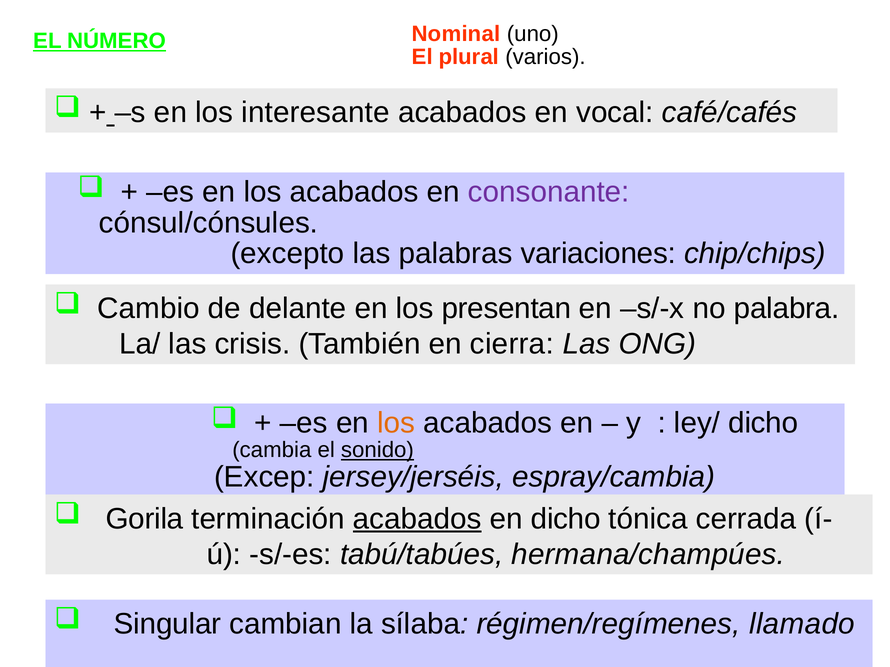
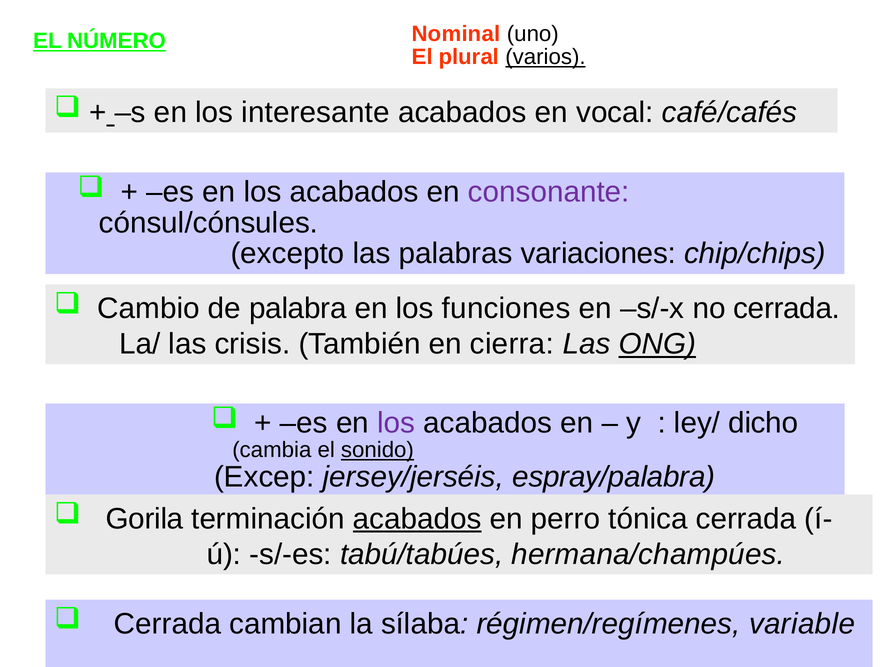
varios underline: none -> present (545, 57)
delante: delante -> palabra (298, 309)
presentan: presentan -> funciones (506, 309)
no palabra: palabra -> cerrada (787, 309)
ONG underline: none -> present (657, 344)
los colour: orange -> purple (396, 423)
espray/cambia: espray/cambia -> espray/palabra (614, 477)
en dicho: dicho -> perro (566, 519)
Singular: Singular -> Cerrada (168, 624)
llamado: llamado -> variable (802, 624)
